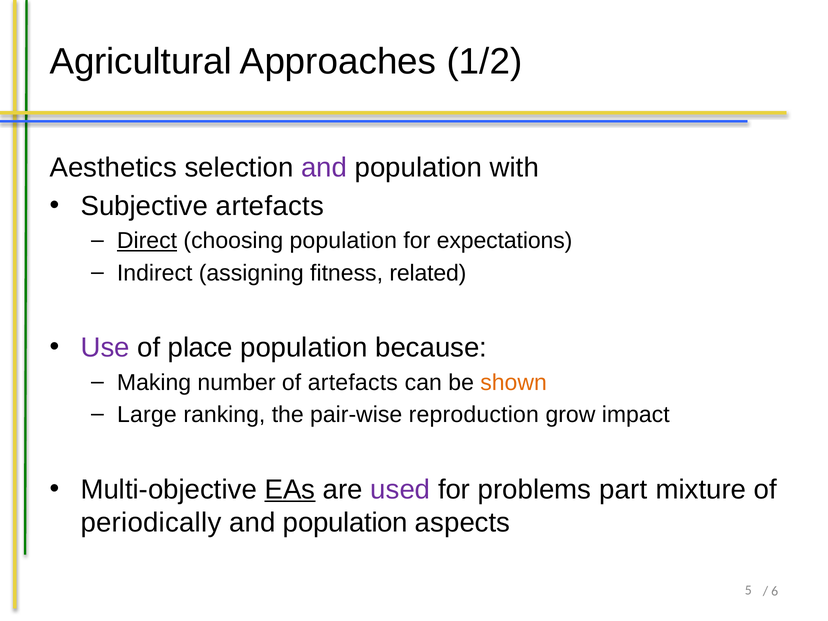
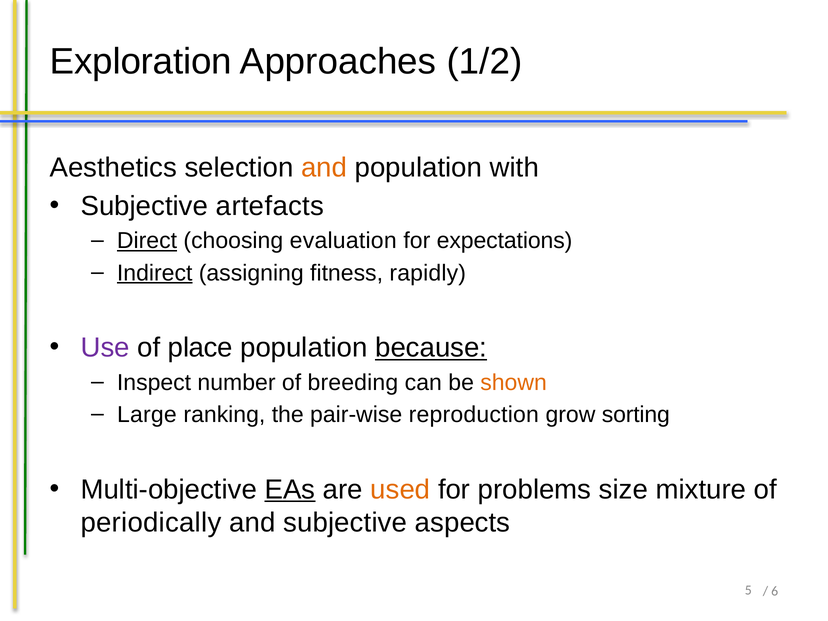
Agricultural: Agricultural -> Exploration (141, 61)
and colour: purple -> orange (324, 168)
choosing population: population -> evaluation (343, 241)
Indirect underline: none -> present (155, 273)
related: related -> rapidly (428, 273)
because underline: none -> present (431, 348)
Making: Making -> Inspect (154, 382)
of artefacts: artefacts -> breeding (353, 382)
impact: impact -> sorting (636, 415)
used colour: purple -> orange (400, 490)
part: part -> size (624, 490)
population: population -> subjective (345, 523)
